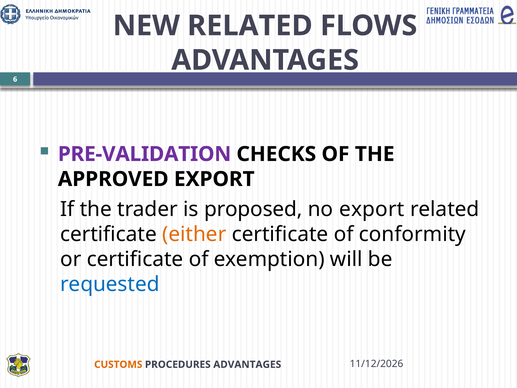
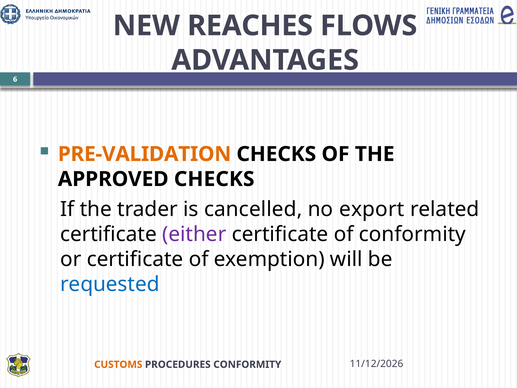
NEW RELATED: RELATED -> REACHES (250, 26)
PRE-VALIDATION colour: purple -> orange (145, 154)
APPROVED EXPORT: EXPORT -> CHECKS (214, 179)
proposed: proposed -> cancelled (253, 209)
either colour: orange -> purple (194, 234)
PROCEDURES ADVANTAGES: ADVANTAGES -> CONFORMITY (247, 364)
